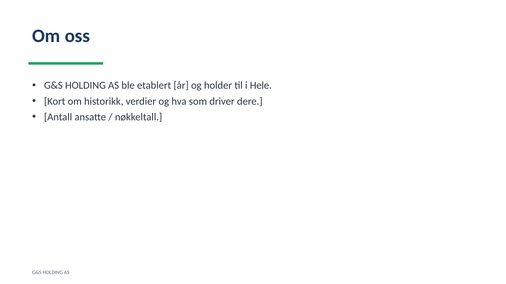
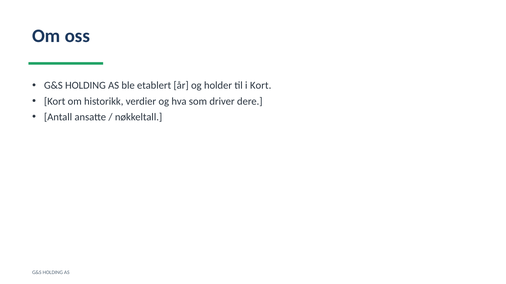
i Hele: Hele -> Kort (261, 86)
